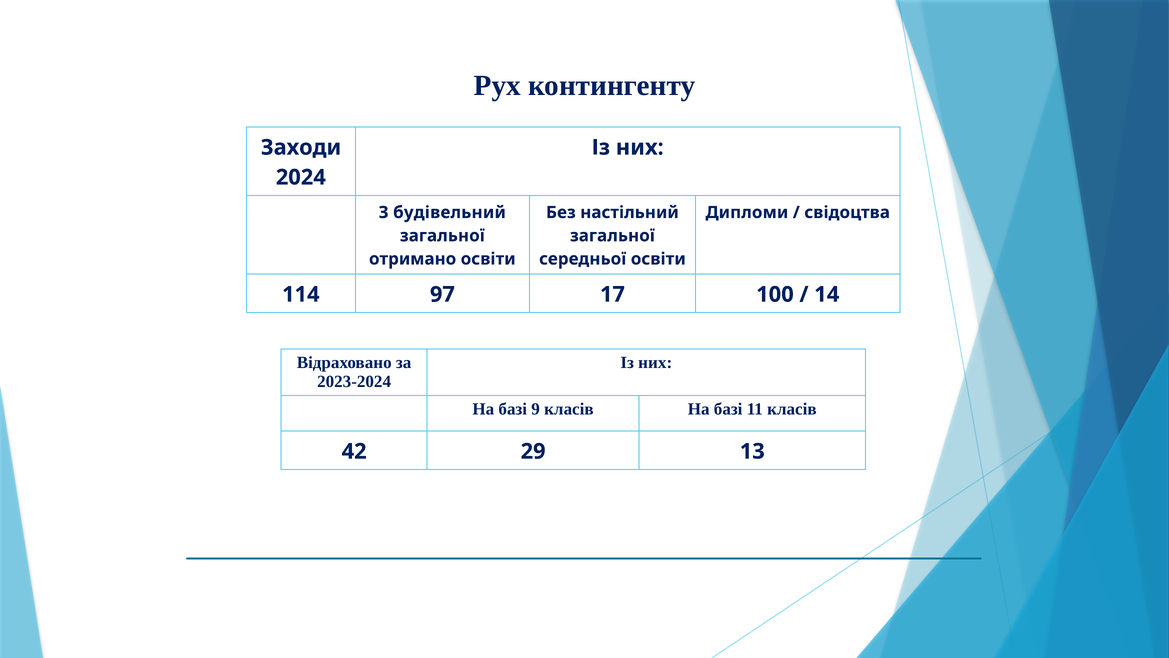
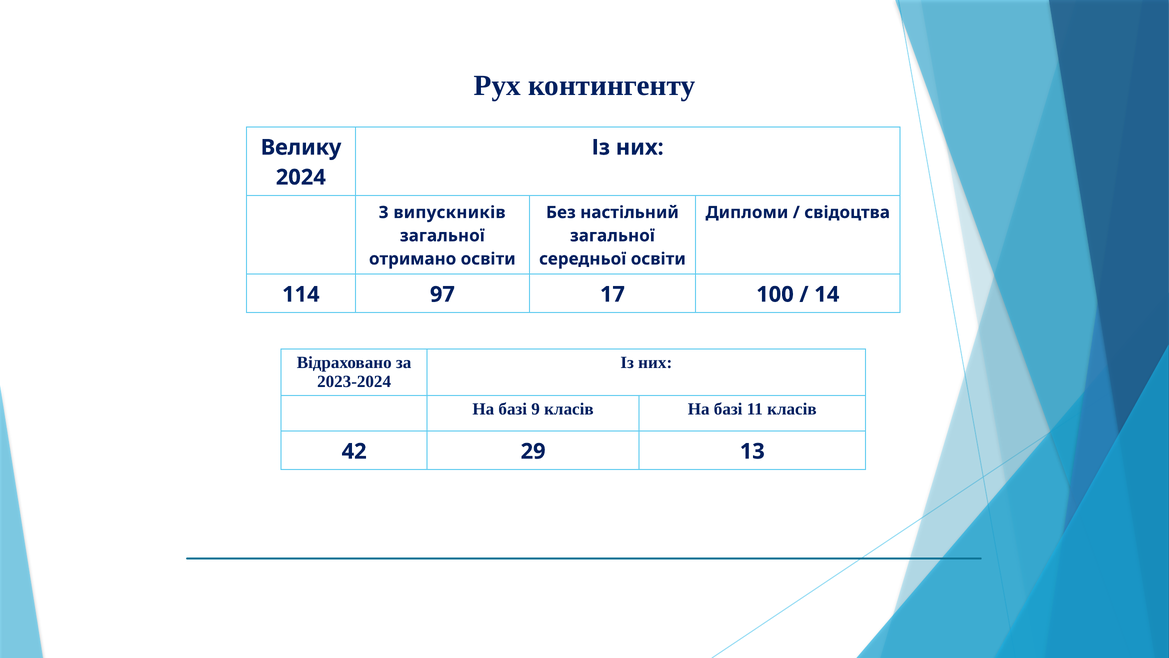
Заходи: Заходи -> Велику (301, 147)
будівельний: будівельний -> випускників (449, 212)
